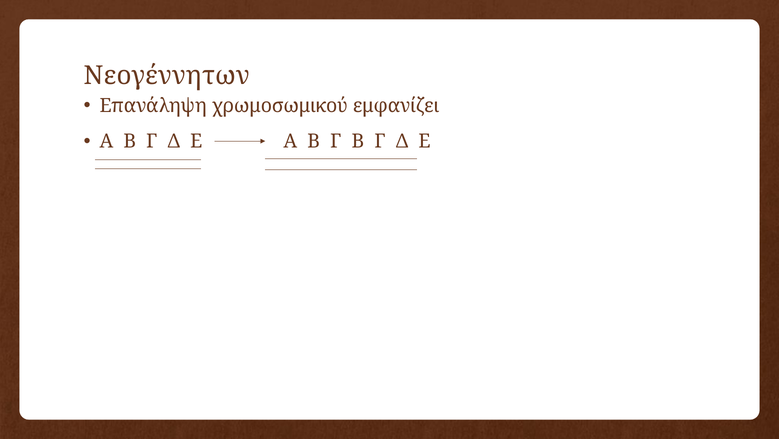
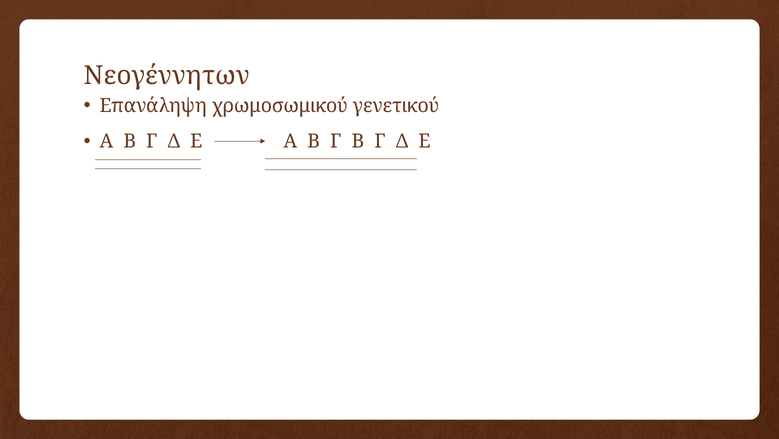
εμφανίζει: εμφανίζει -> γενετικού (396, 106)
